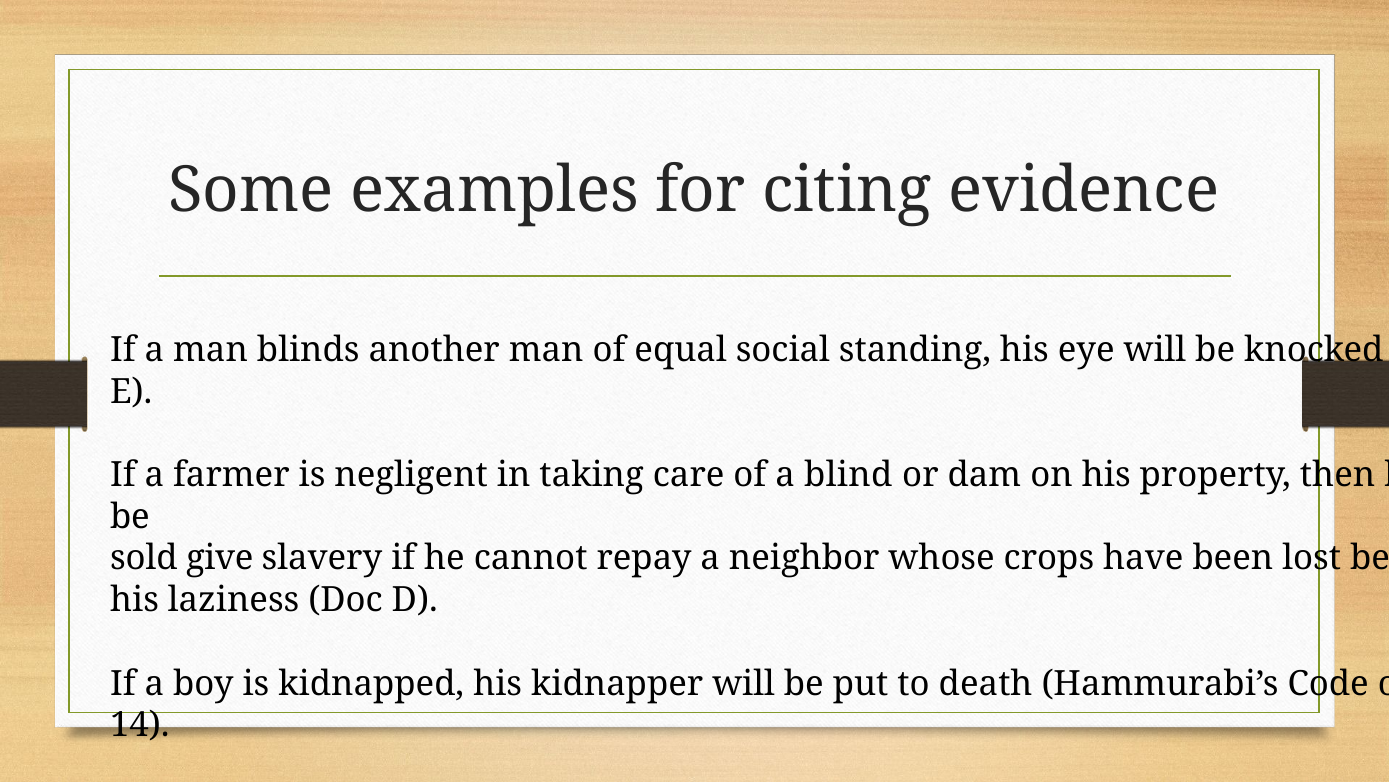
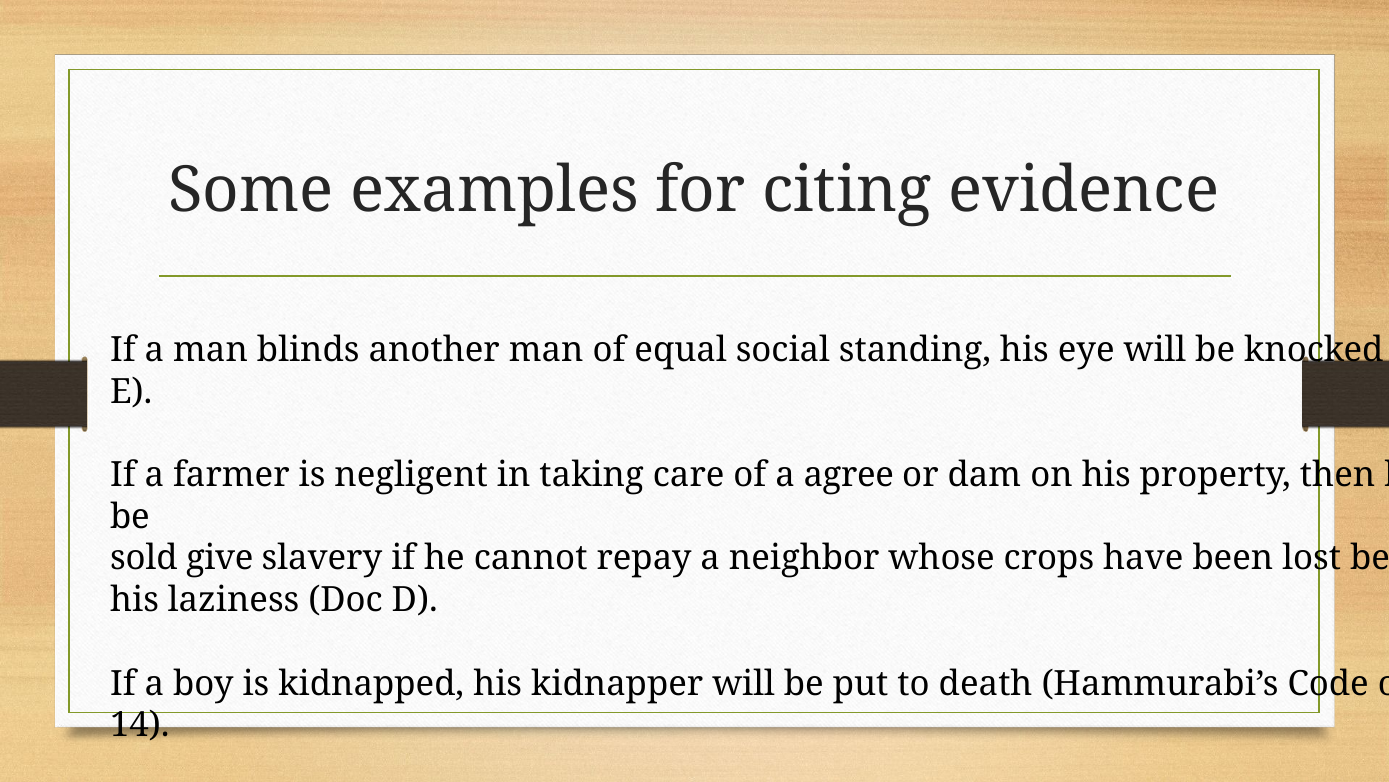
blind: blind -> agree (849, 475)
